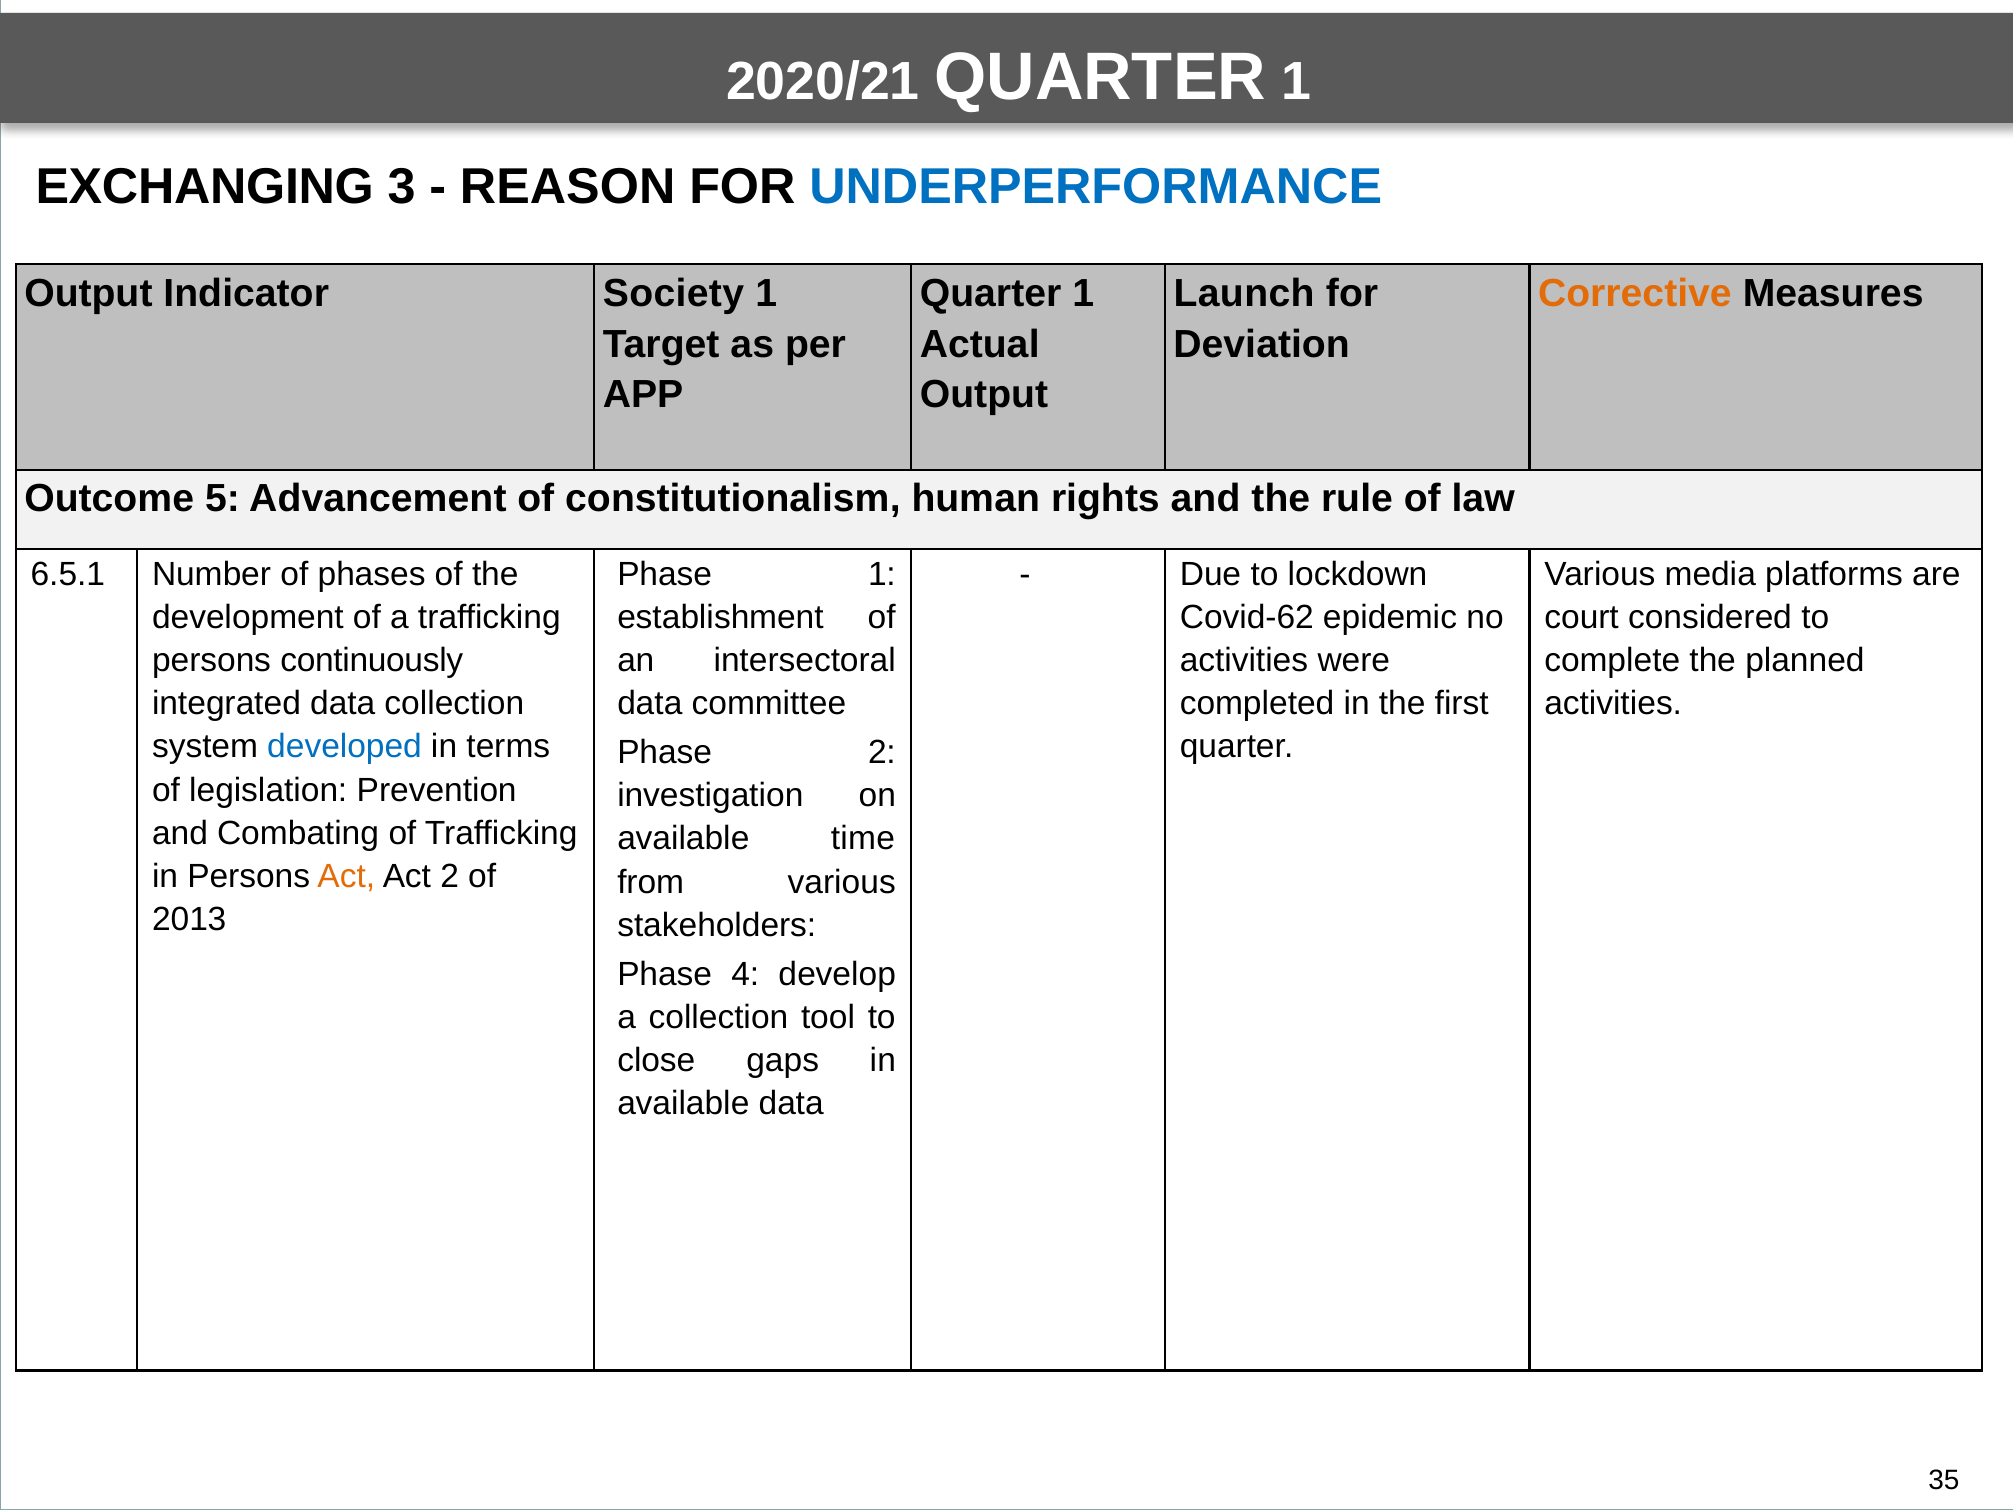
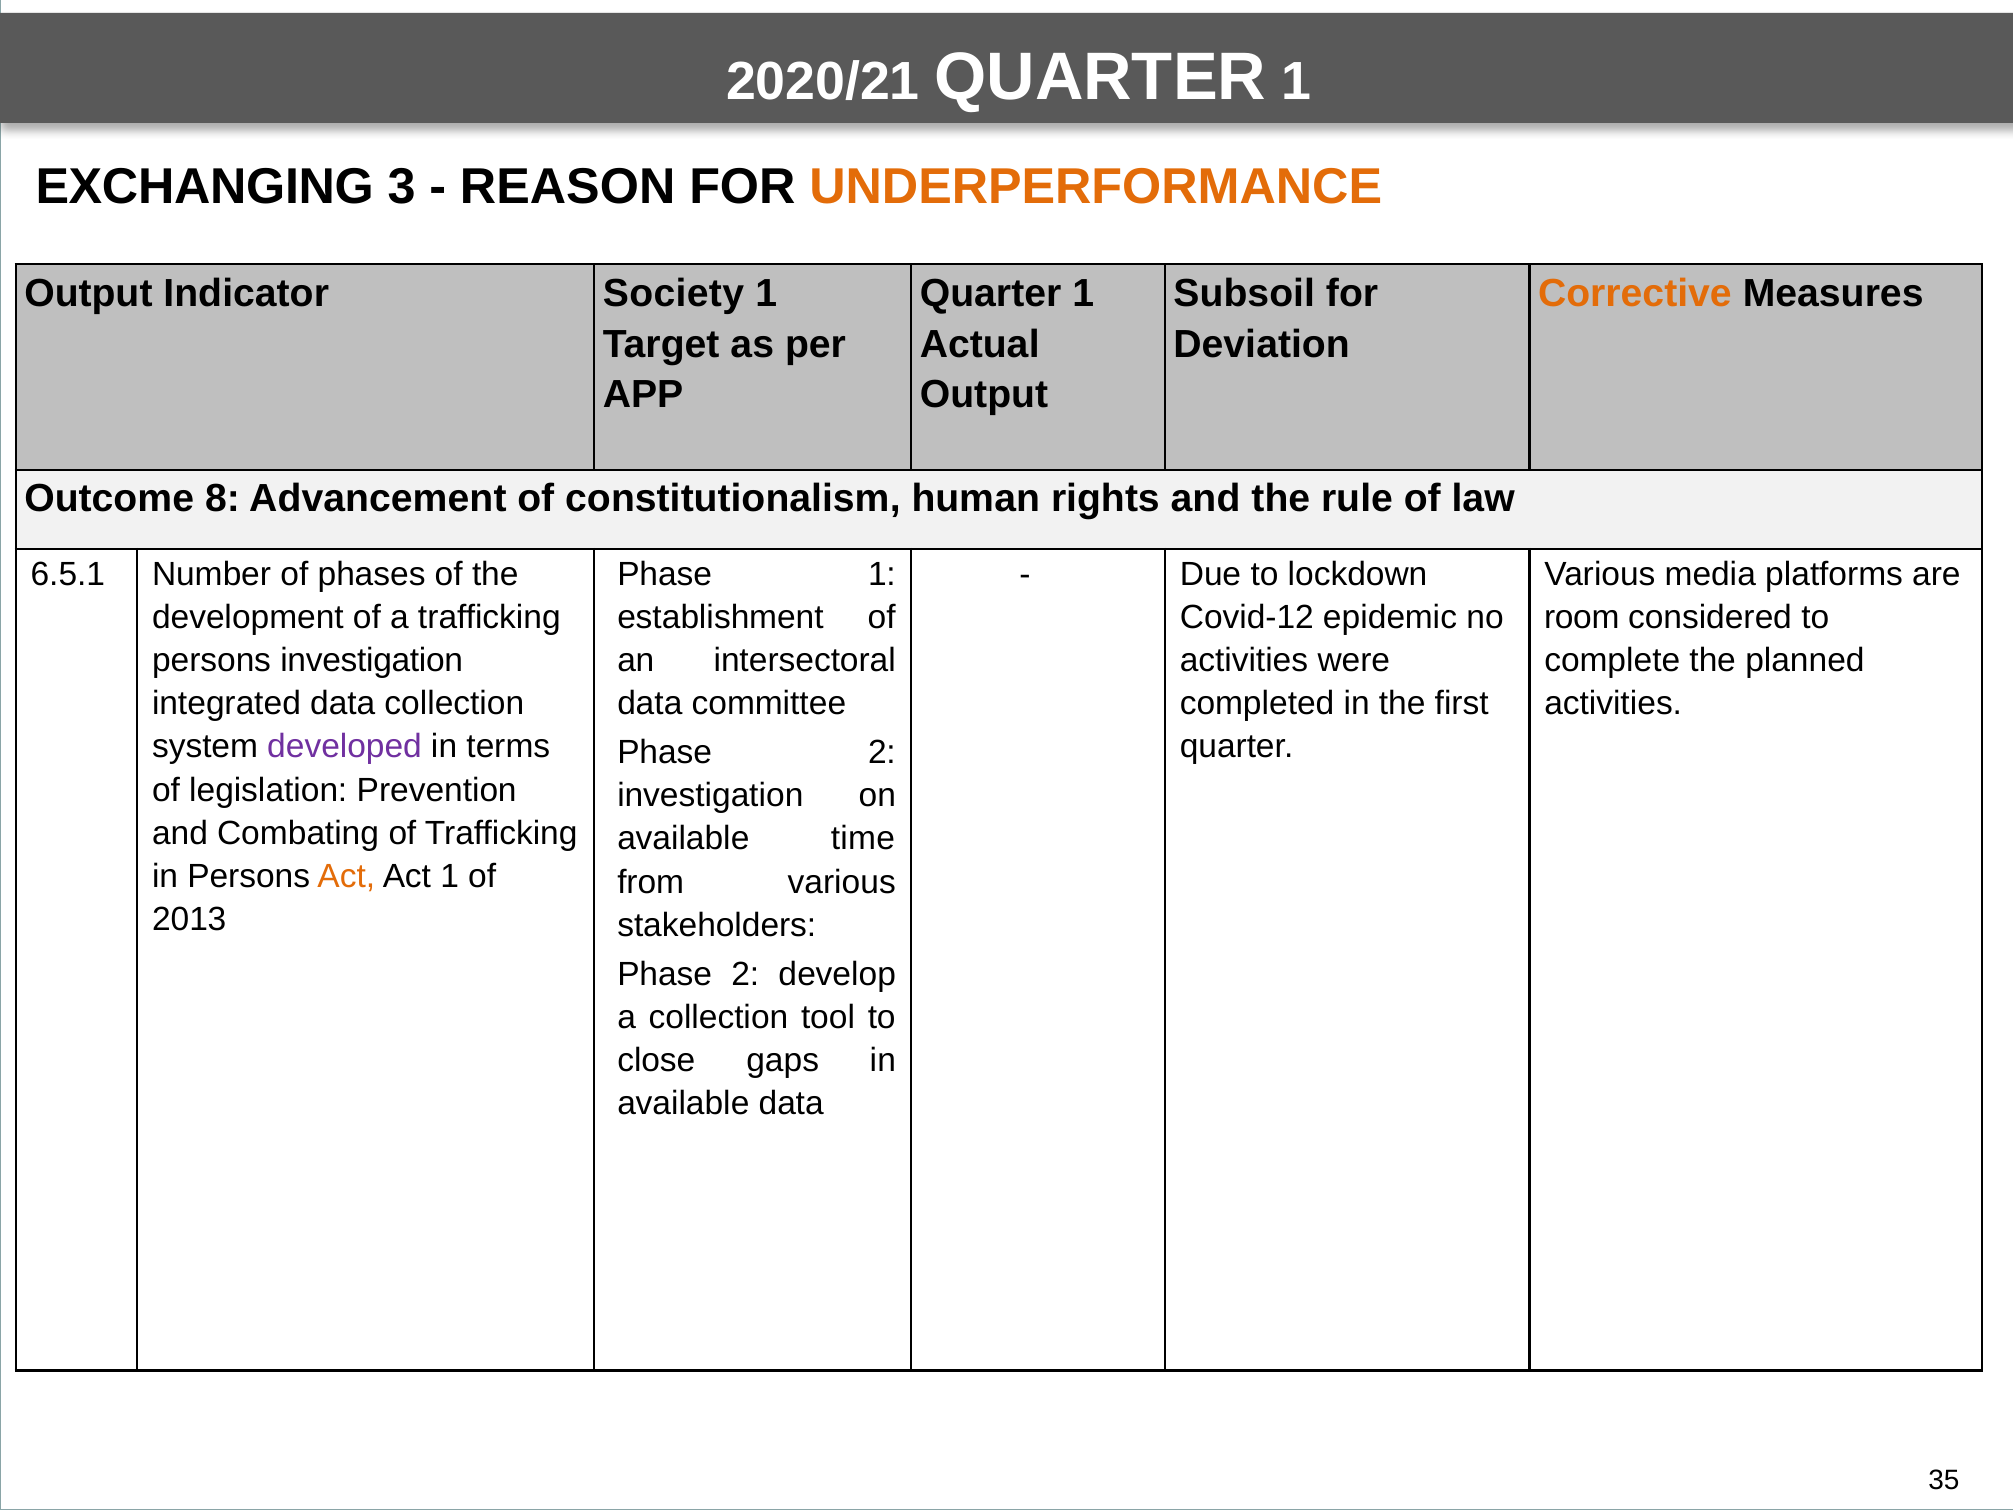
UNDERPERFORMANCE colour: blue -> orange (1096, 187)
Launch: Launch -> Subsoil (1244, 293)
5: 5 -> 8 (222, 499)
Covid-62: Covid-62 -> Covid-12 (1247, 617)
court: court -> room (1582, 617)
persons continuously: continuously -> investigation (372, 660)
developed colour: blue -> purple (345, 747)
Act 2: 2 -> 1 (450, 876)
4: 4 -> 2 (745, 974)
